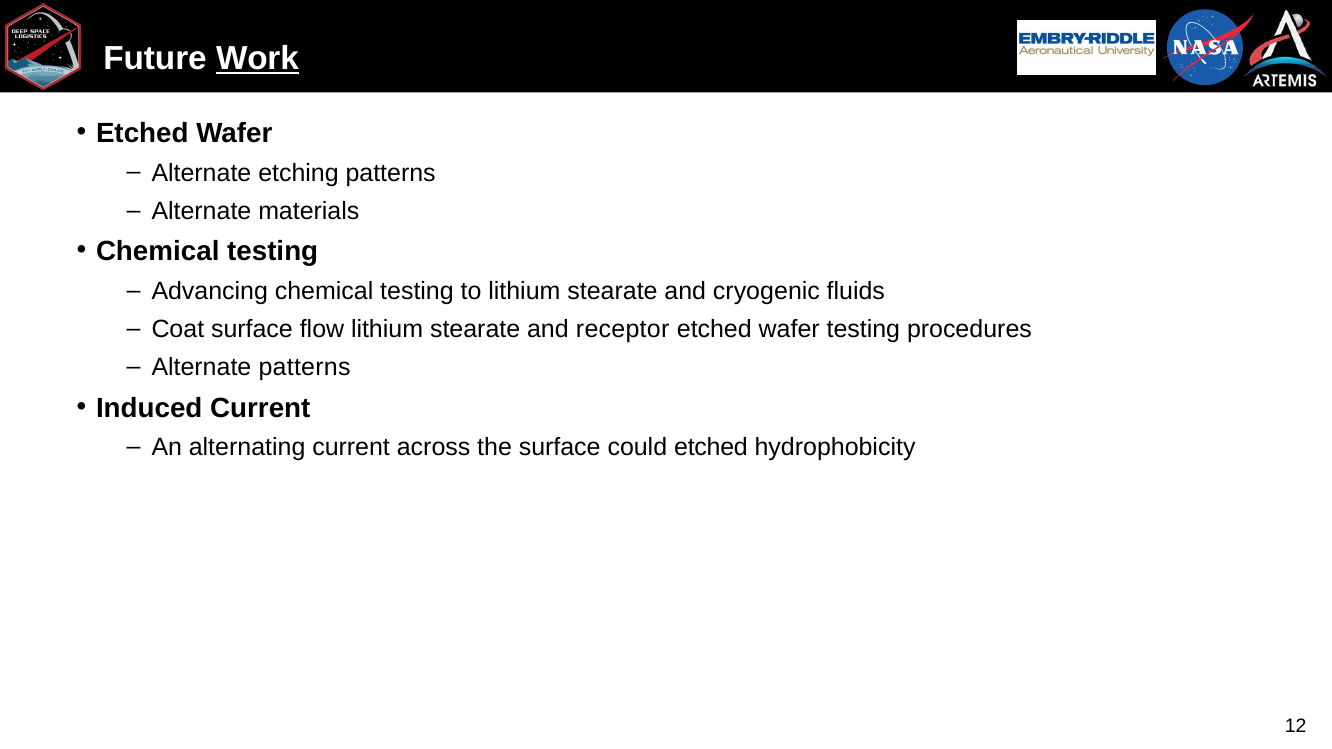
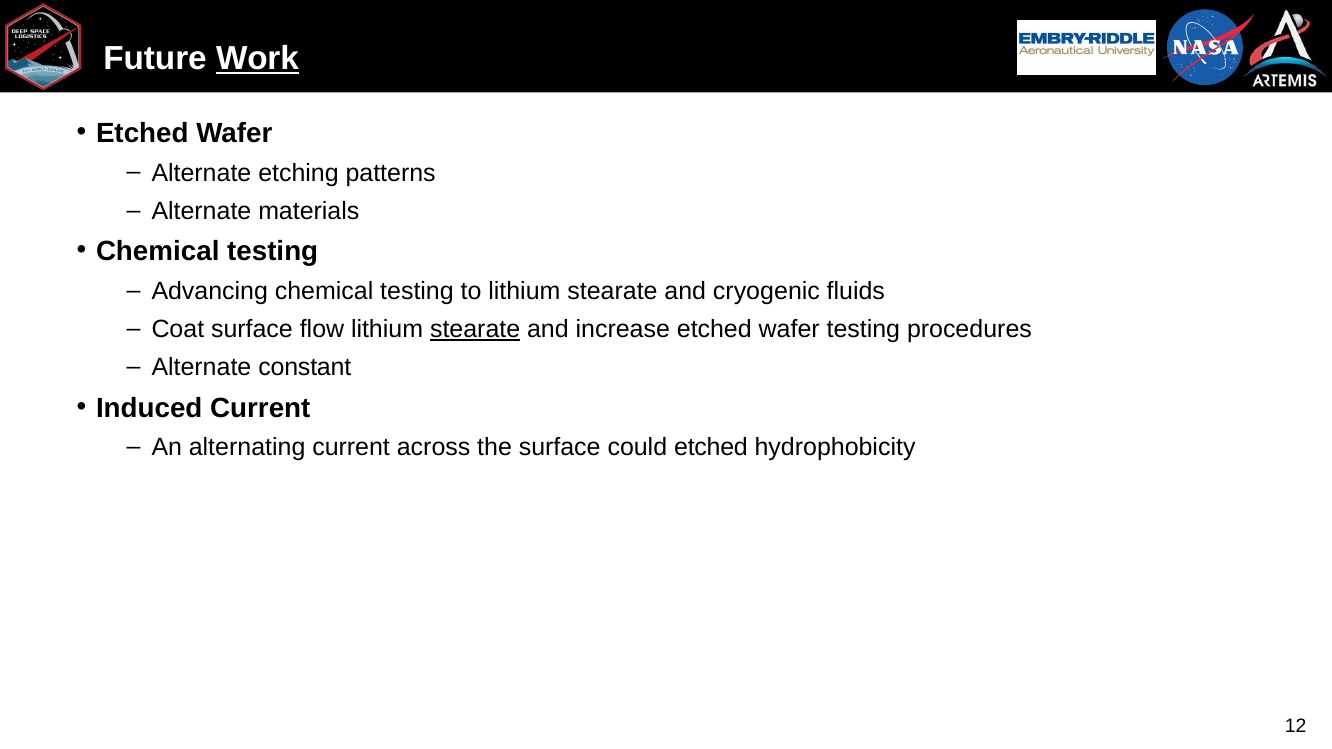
stearate underline: none -> present (475, 330)
receptor: receptor -> increase (623, 330)
Alternate patterns: patterns -> constant (305, 368)
